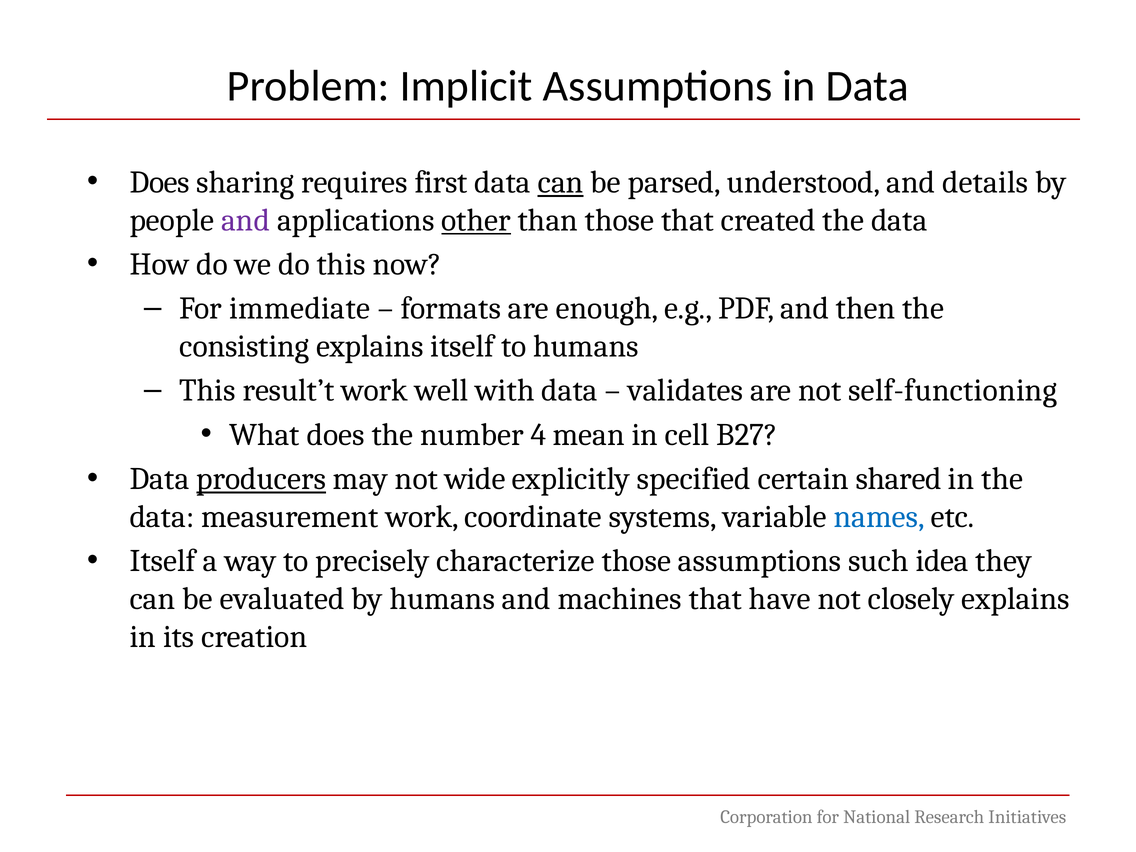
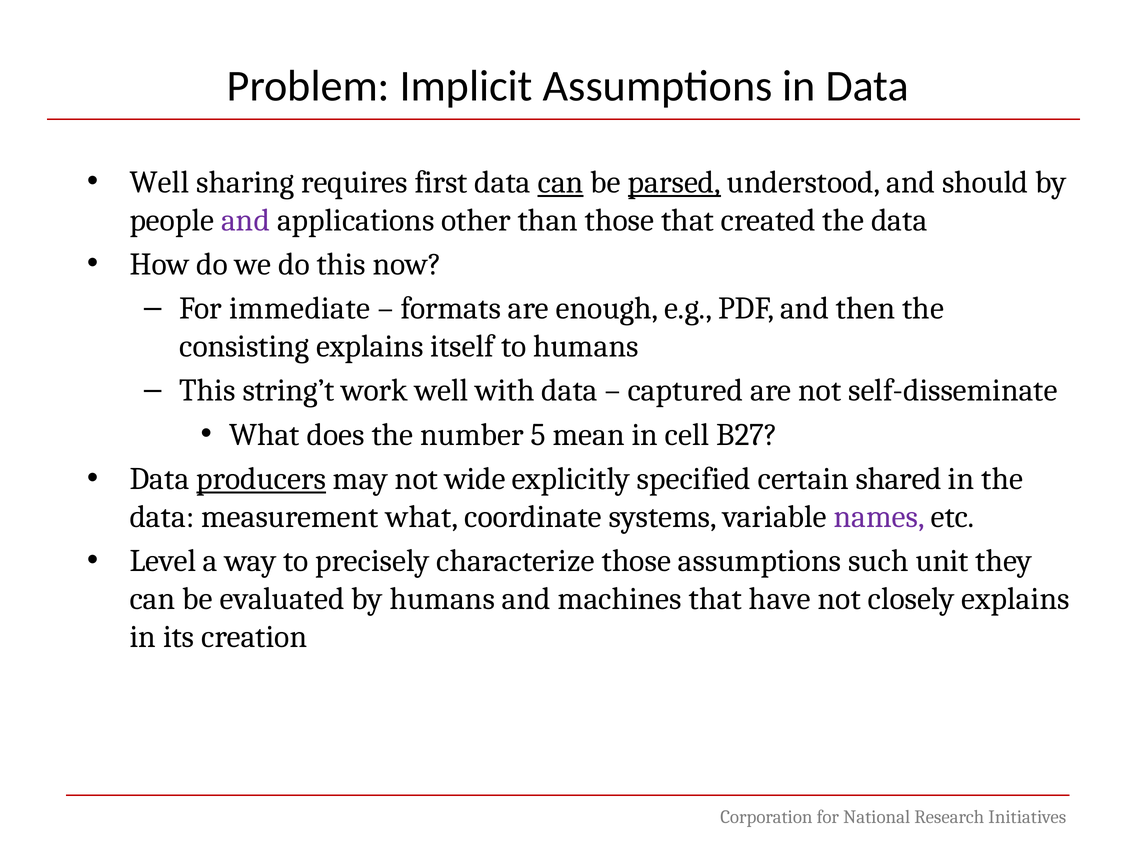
Does: Does -> Well (159, 182)
parsed underline: none -> present (674, 182)
details: details -> should (985, 182)
other underline: present -> none (476, 220)
result’t: result’t -> string’t (289, 391)
validates: validates -> captured (685, 391)
self-functioning: self-functioning -> self-disseminate (953, 391)
4: 4 -> 5 (538, 435)
measurement work: work -> what (422, 517)
names colour: blue -> purple (879, 517)
Itself: Itself -> Level (163, 561)
idea: idea -> unit (942, 561)
